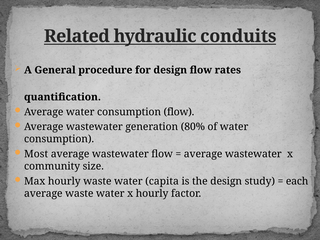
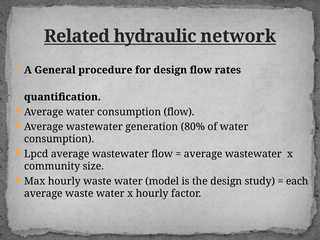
conduits: conduits -> network (238, 36)
Most: Most -> Lpcd (36, 154)
capita: capita -> model (162, 181)
